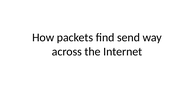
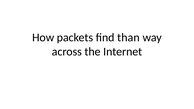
send: send -> than (128, 37)
